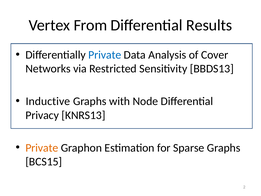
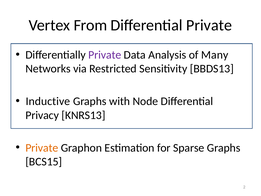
Differential Results: Results -> Private (209, 25)
Private colour: blue -> purple (105, 55)
Cover: Cover -> Many (215, 55)
